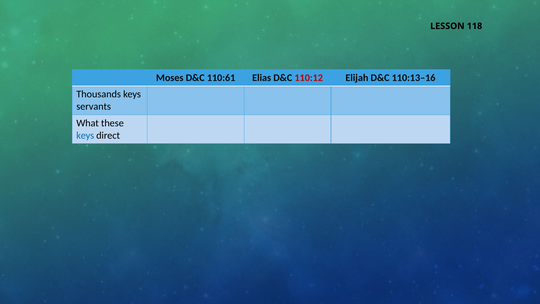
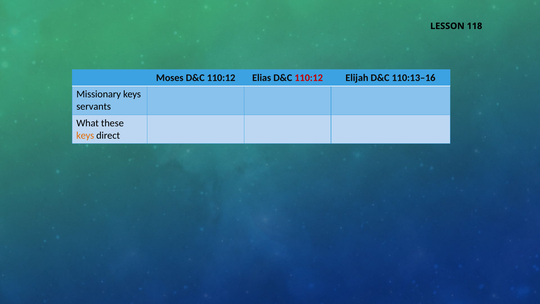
Moses D&C 110:61: 110:61 -> 110:12 (221, 78)
Thousands: Thousands -> Missionary (99, 94)
keys colour: blue -> orange (85, 135)
